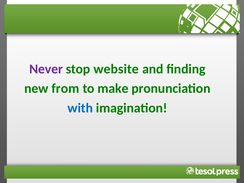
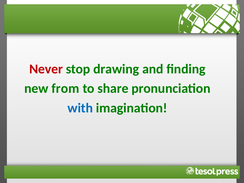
Never colour: purple -> red (46, 69)
website: website -> drawing (116, 69)
make: make -> share (113, 88)
